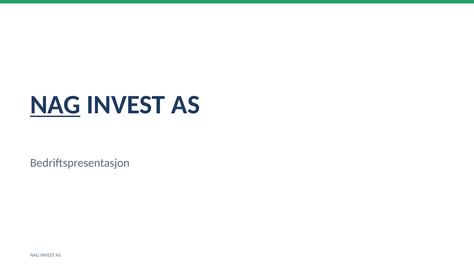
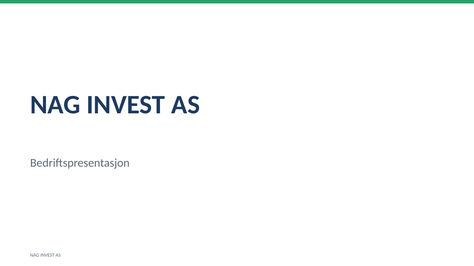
NAG underline: present -> none (55, 105)
